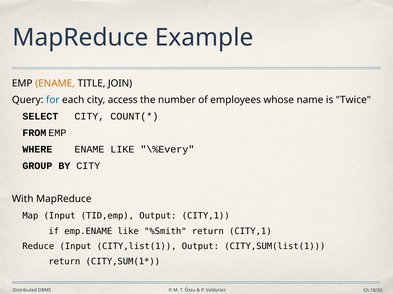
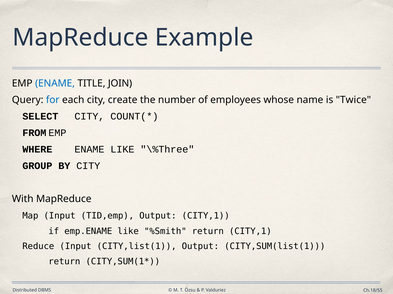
ENAME colour: orange -> blue (55, 83)
access: access -> create (123, 100)
\%Every: \%Every -> \%Three (167, 150)
